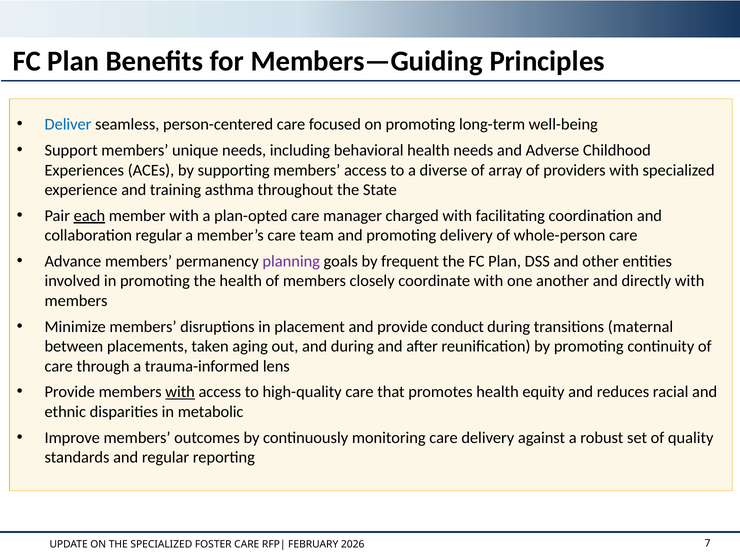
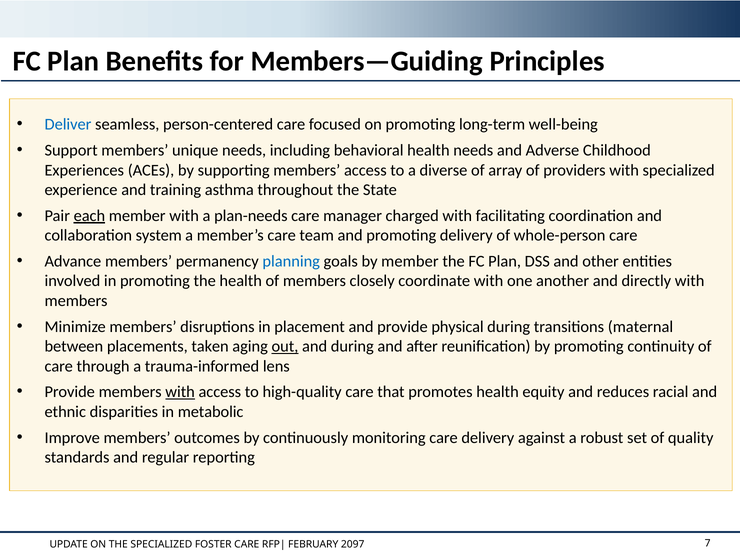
plan-opted: plan-opted -> plan-needs (251, 216)
collaboration regular: regular -> system (159, 235)
planning colour: purple -> blue (291, 261)
by frequent: frequent -> member (410, 261)
conduct: conduct -> physical (458, 327)
out underline: none -> present (285, 346)
2026: 2026 -> 2097 (353, 544)
